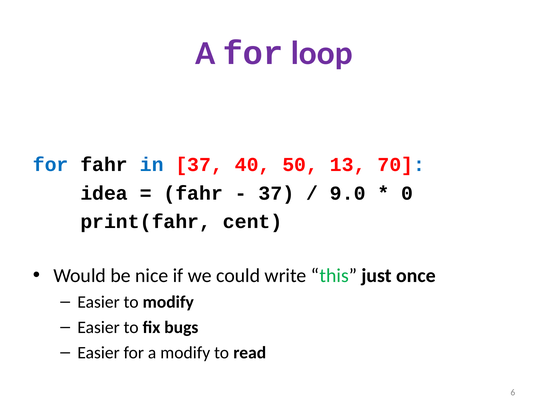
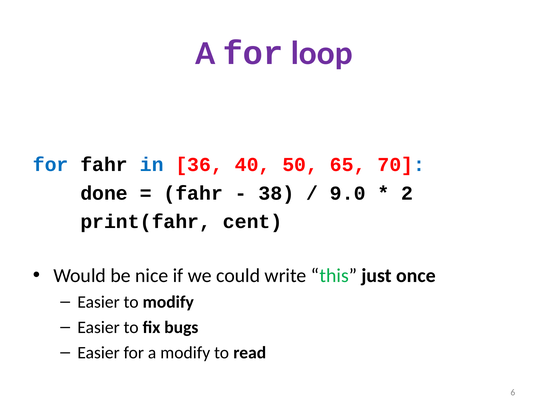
in 37: 37 -> 36 (199, 165)
13: 13 -> 65 (348, 165)
idea: idea -> done (104, 193)
37: 37 -> 38 (276, 193)
0: 0 -> 2 (407, 193)
